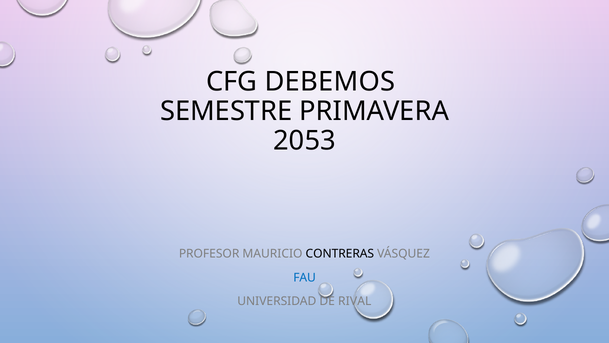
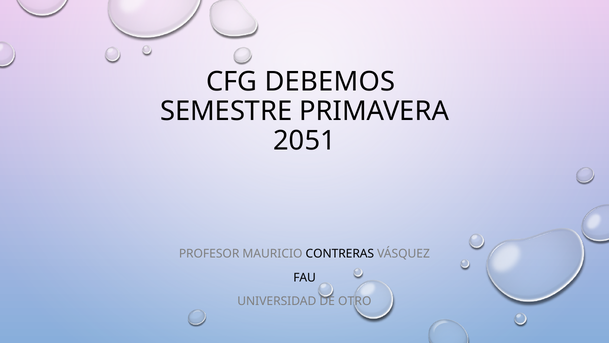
2053: 2053 -> 2051 (305, 141)
FAU colour: blue -> black (305, 277)
RIVAL: RIVAL -> OTRO (355, 301)
